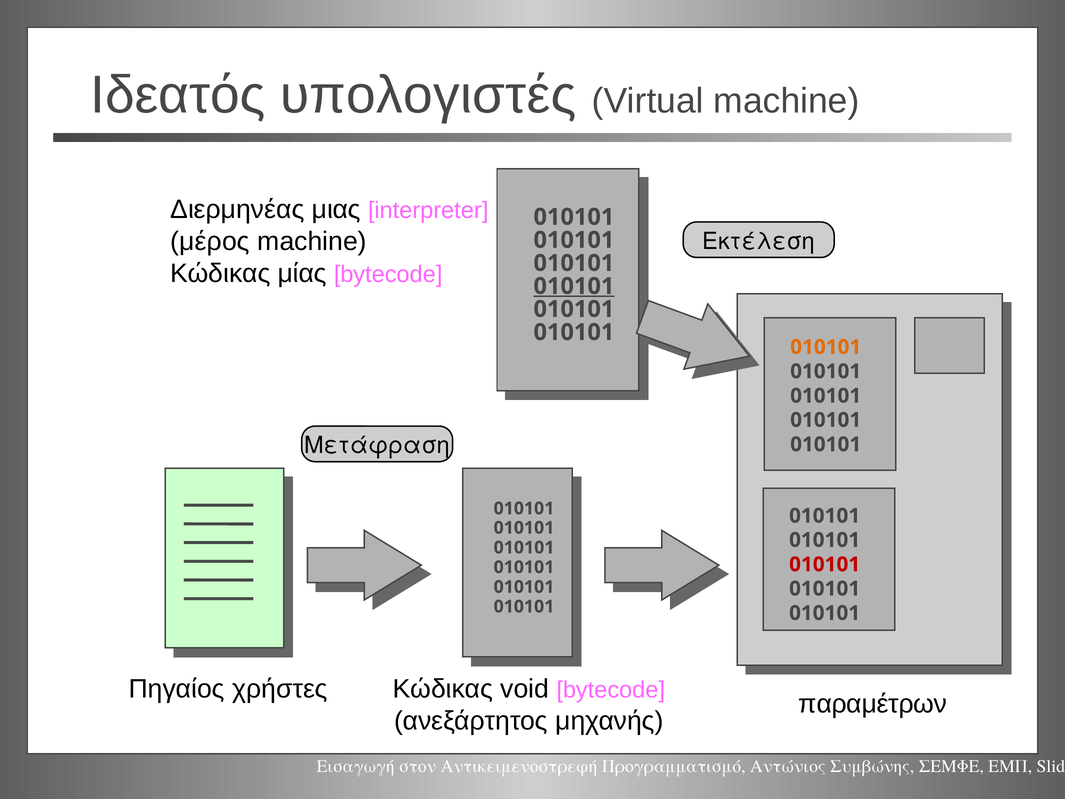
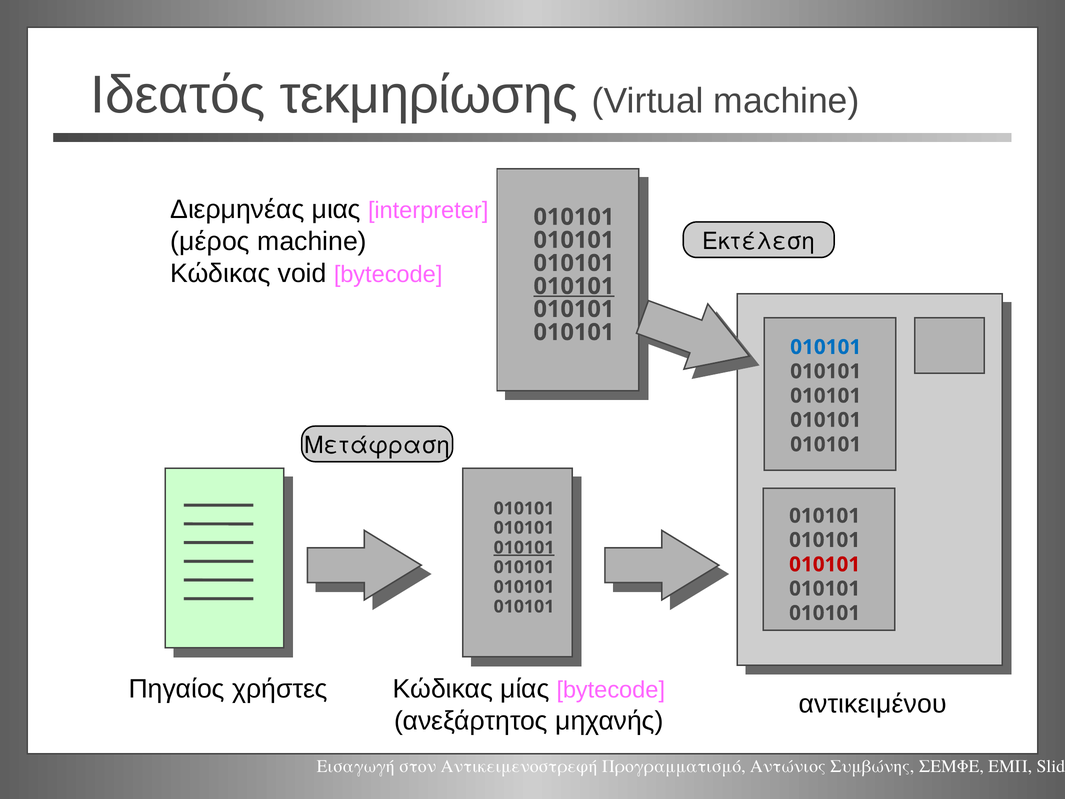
υπολογιστές: υπολογιστές -> τεκμηρίωσης (429, 95)
μίας: μίας -> void (302, 273)
010101 colour: orange -> blue (826, 347)
010101 underline: none -> present (524, 547)
void: void -> μίας (525, 689)
παραμέτρων: παραμέτρων -> αντικειμένου (873, 704)
